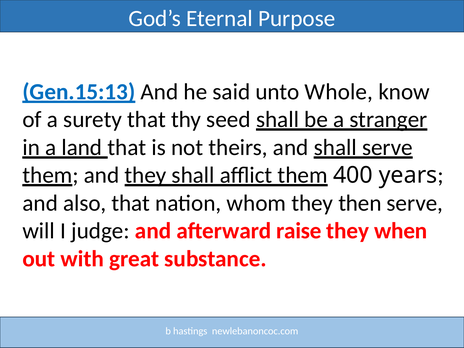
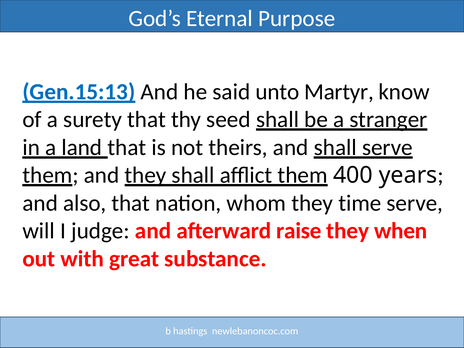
Whole: Whole -> Martyr (339, 92)
then: then -> time (360, 203)
